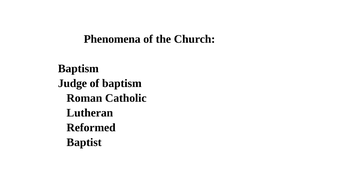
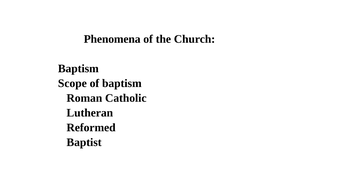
Judge: Judge -> Scope (72, 83)
